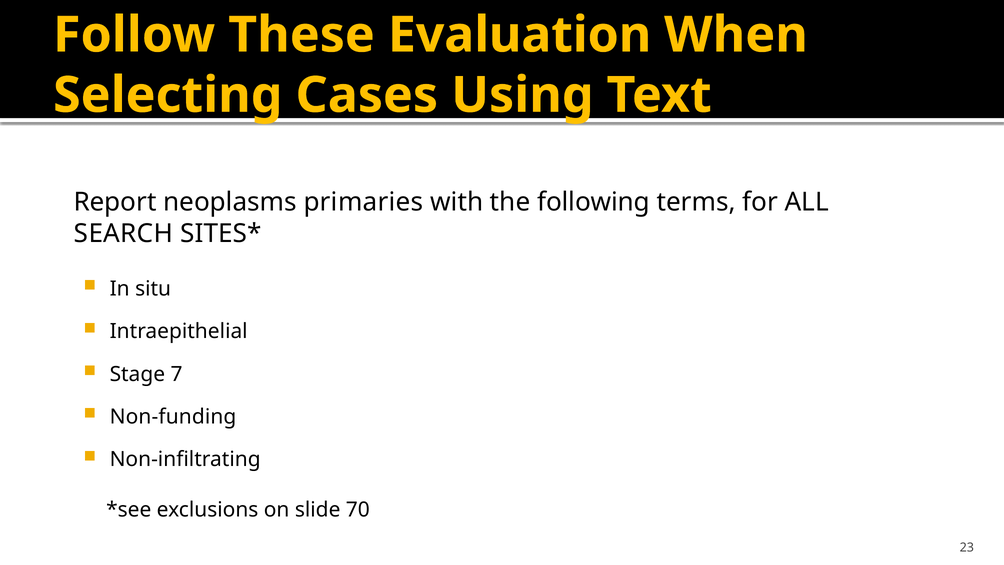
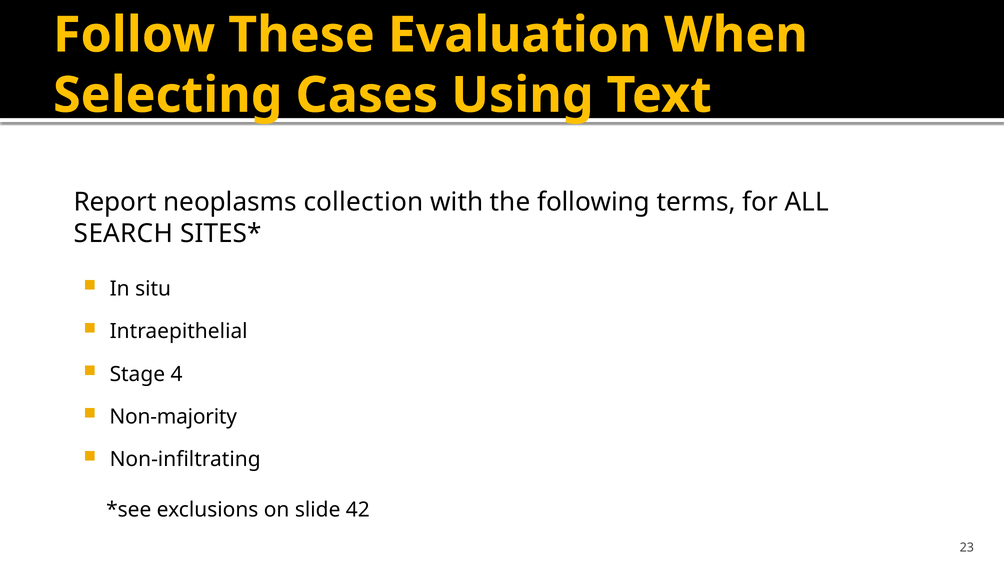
primaries: primaries -> collection (363, 202)
7: 7 -> 4 (177, 374)
Non-funding: Non-funding -> Non-majority (173, 417)
70: 70 -> 42 (358, 510)
